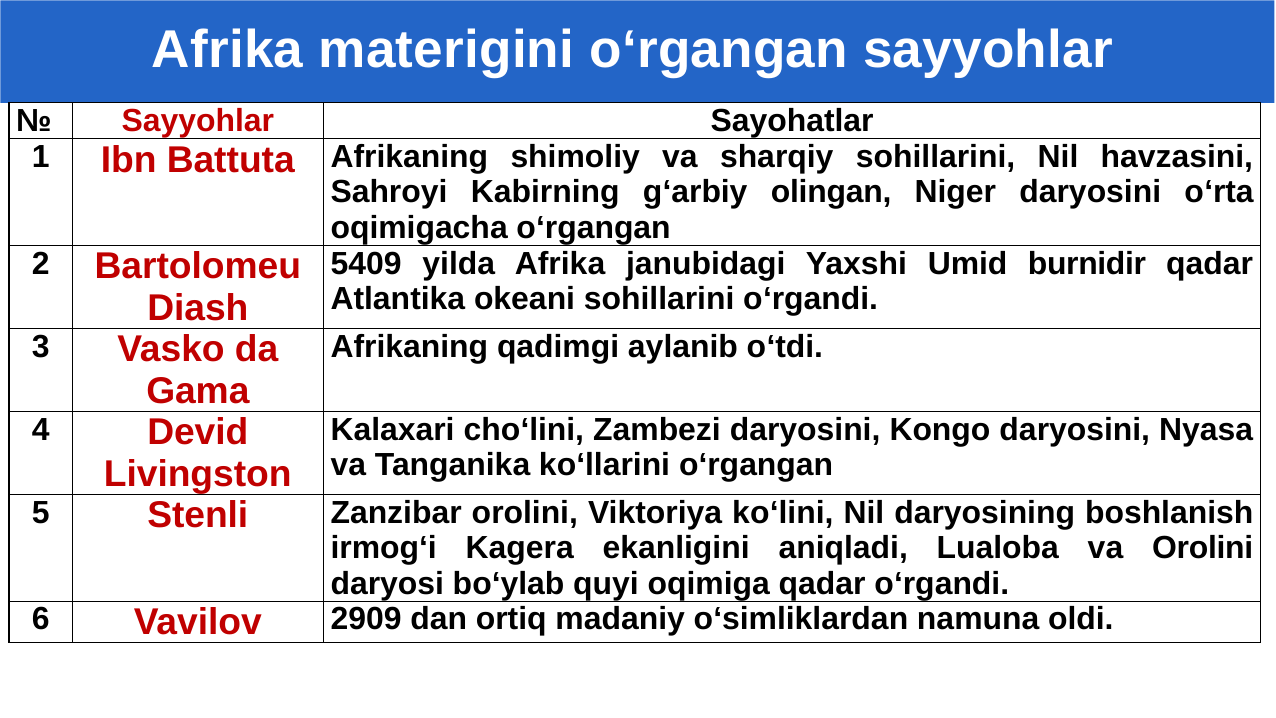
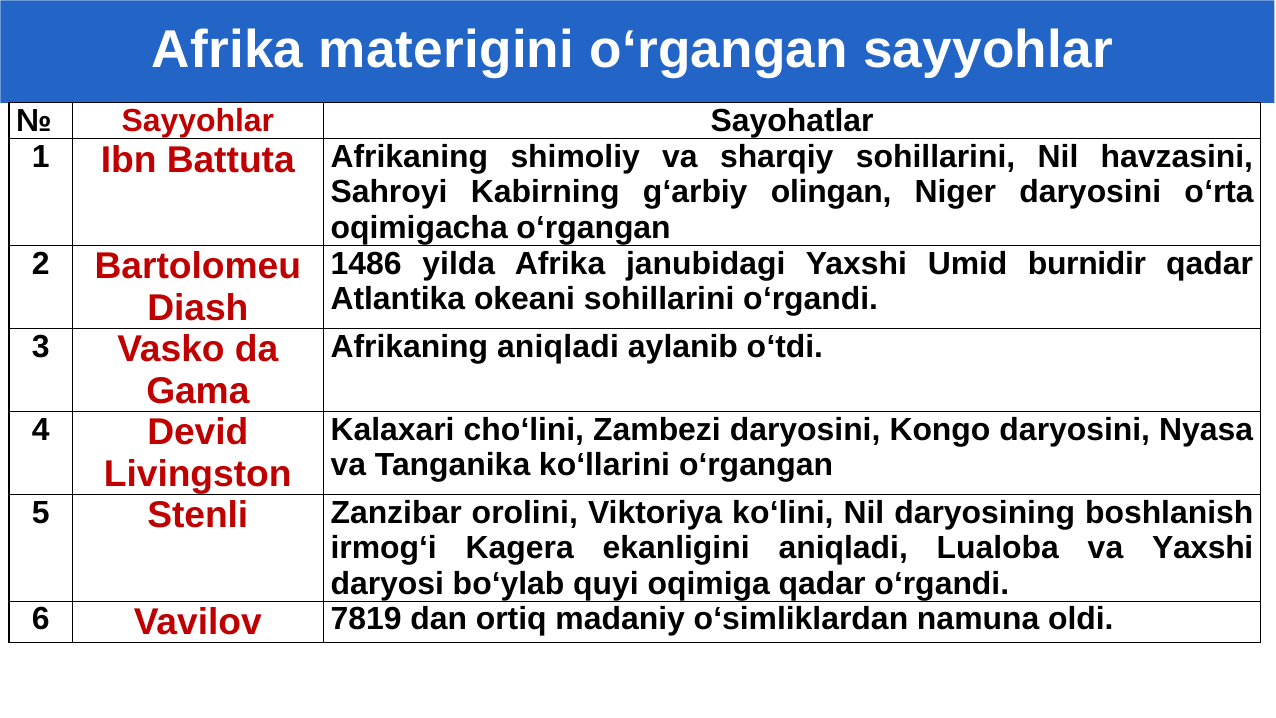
5409: 5409 -> 1486 (366, 263)
Afrikaning qadimgi: qadimgi -> aniqladi (558, 346)
va Orolini: Orolini -> Yaxshi (1203, 548)
2909: 2909 -> 7819 (366, 619)
